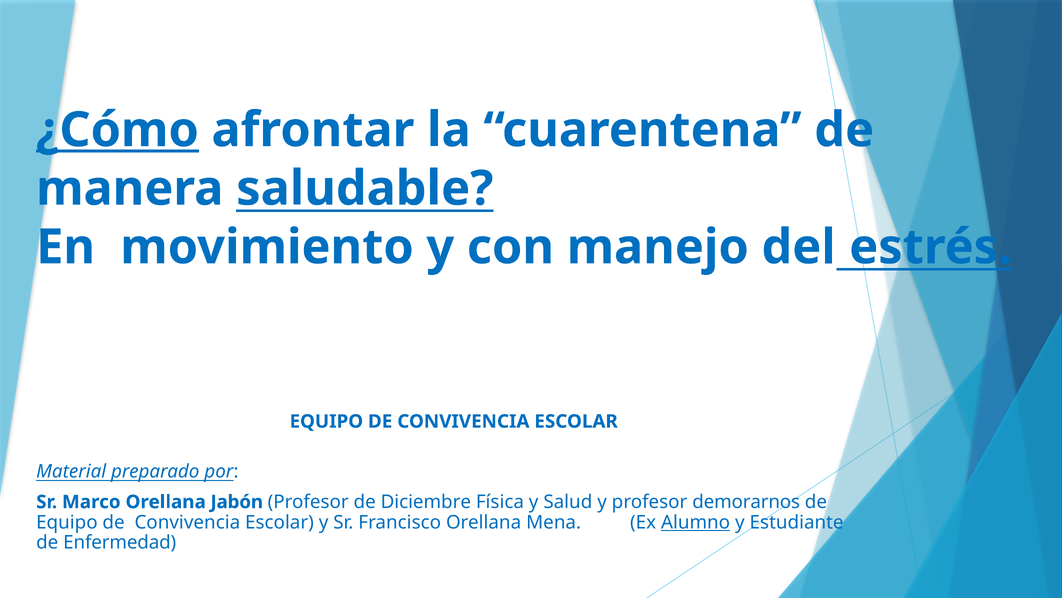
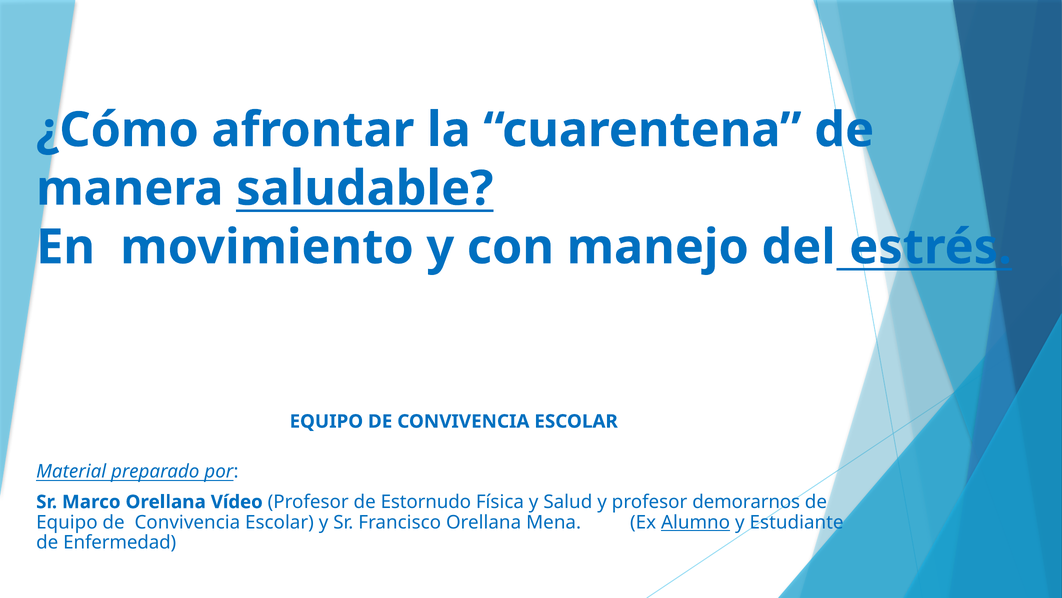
¿Cómo underline: present -> none (118, 130)
Jabón: Jabón -> Vídeo (237, 501)
Diciembre: Diciembre -> Estornudo (426, 501)
